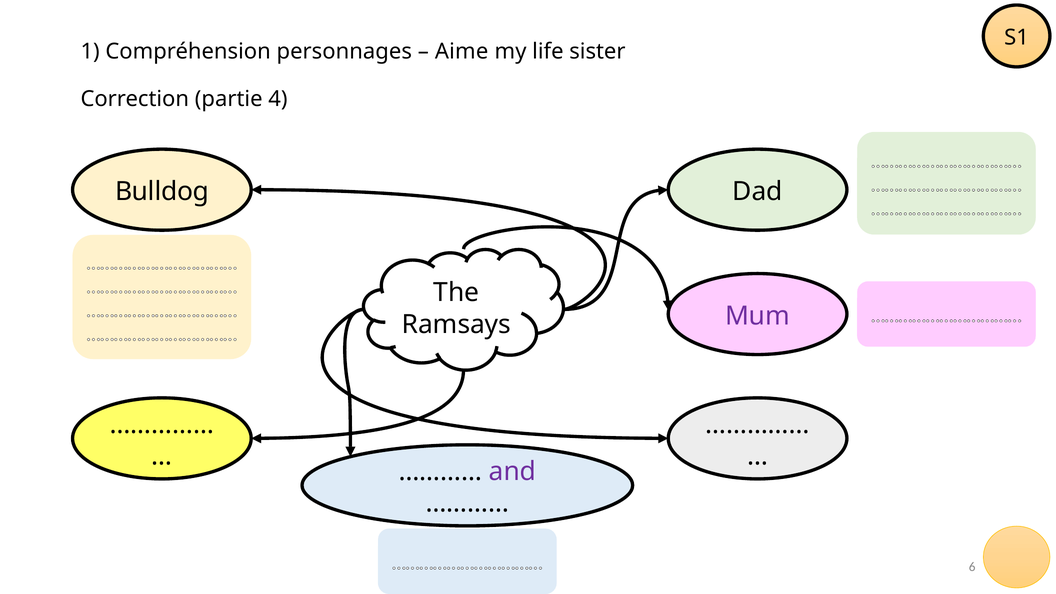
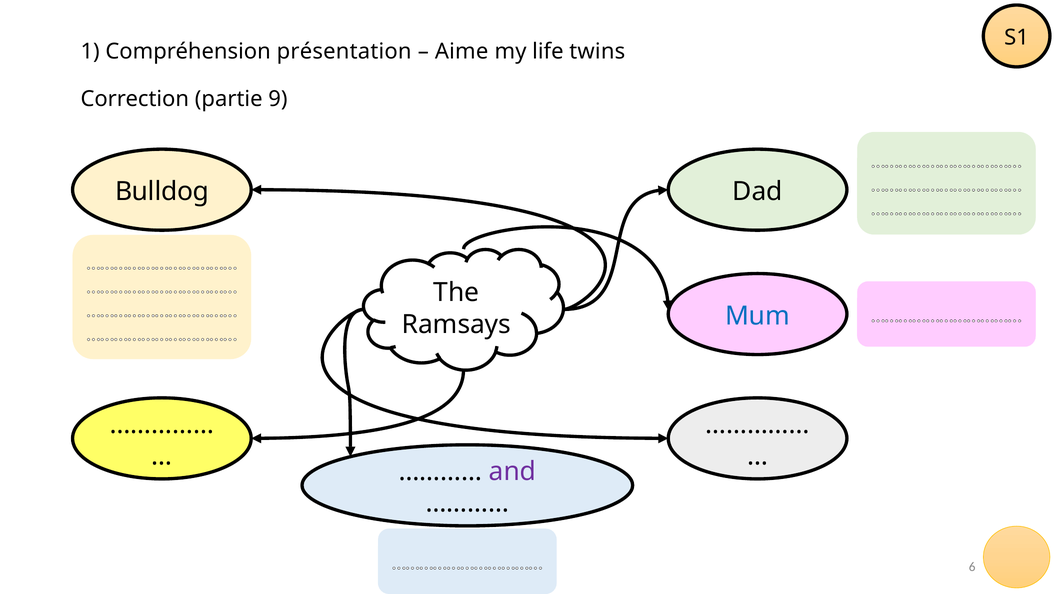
personnages: personnages -> présentation (344, 52)
sister: sister -> twins (597, 52)
4: 4 -> 9 (278, 99)
Mum colour: purple -> blue (758, 316)
